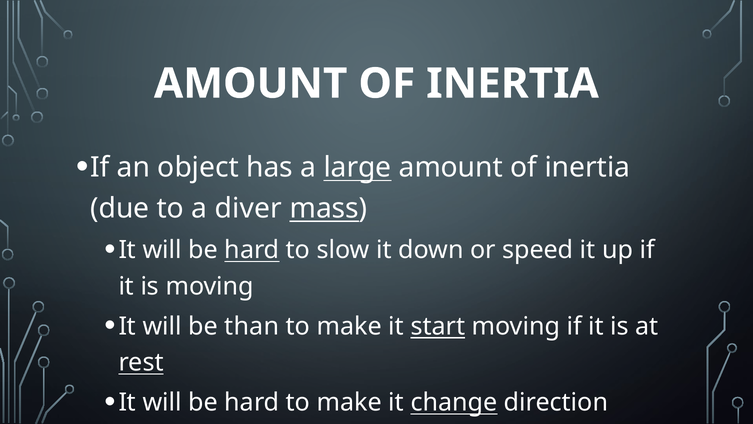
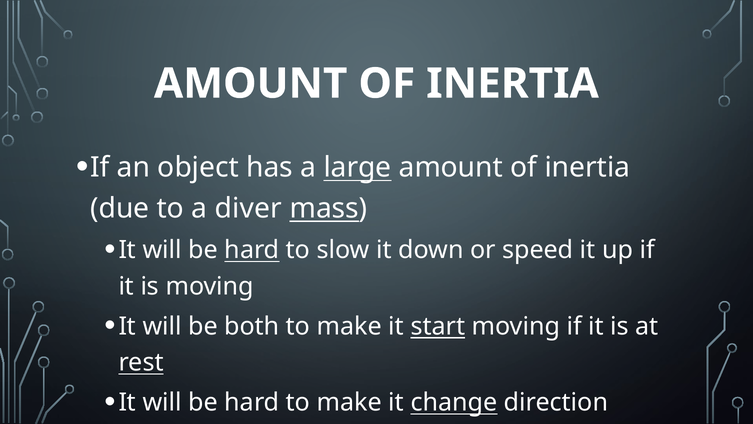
than: than -> both (252, 326)
